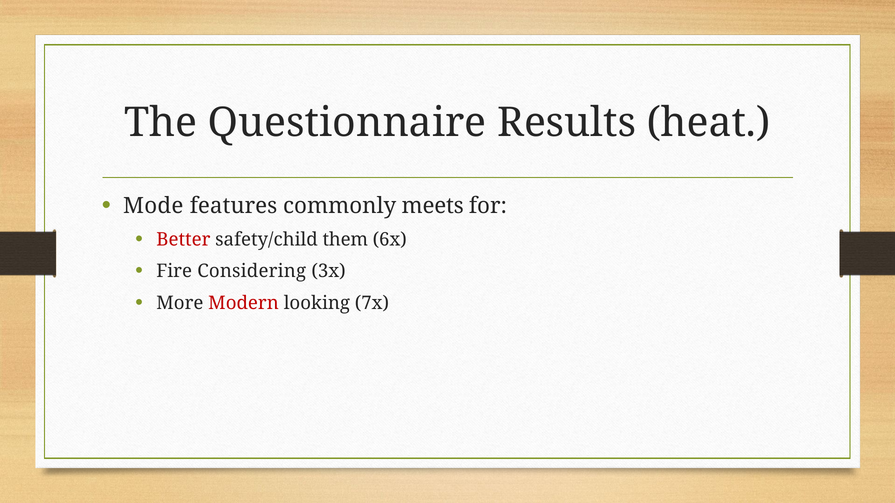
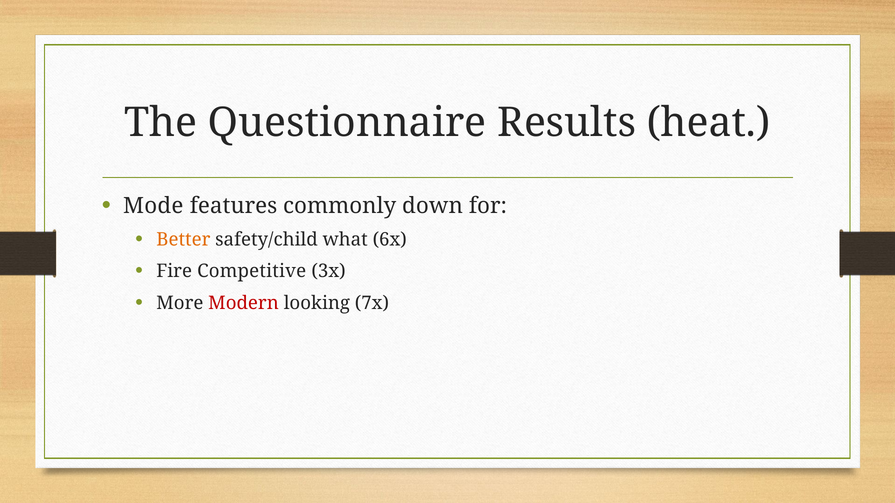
meets: meets -> down (432, 206)
Better colour: red -> orange (183, 240)
them: them -> what (345, 240)
Considering: Considering -> Competitive (252, 271)
